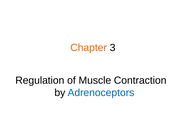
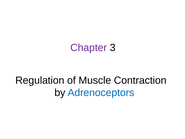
Chapter colour: orange -> purple (89, 48)
